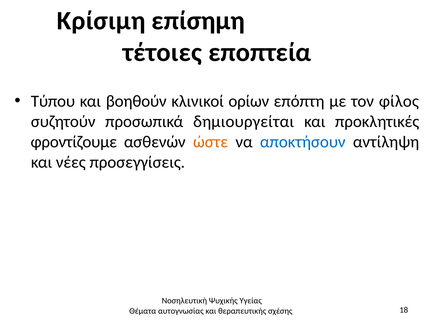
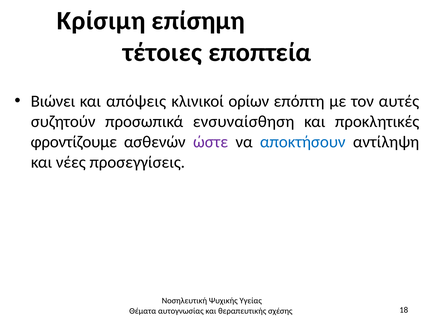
Τύπου: Τύπου -> Βιώνει (53, 101)
βοηθούν: βοηθούν -> απόψεις (136, 101)
φίλος: φίλος -> αυτές (399, 101)
δημιουργείται: δημιουργείται -> ενσυναίσθηση (244, 121)
ώστε colour: orange -> purple (211, 142)
